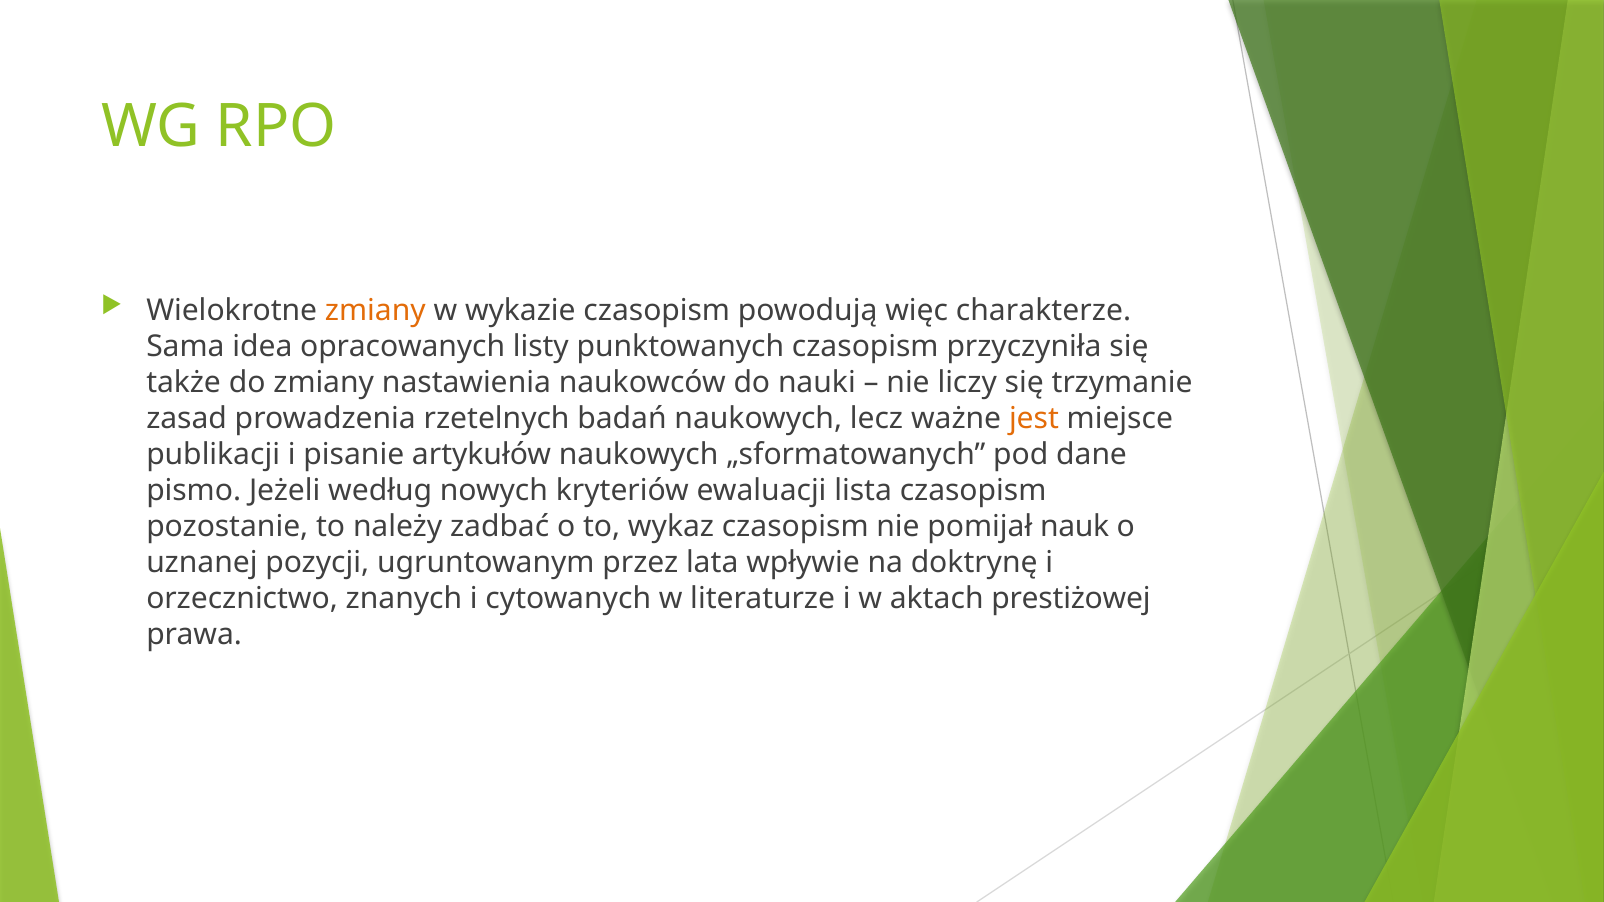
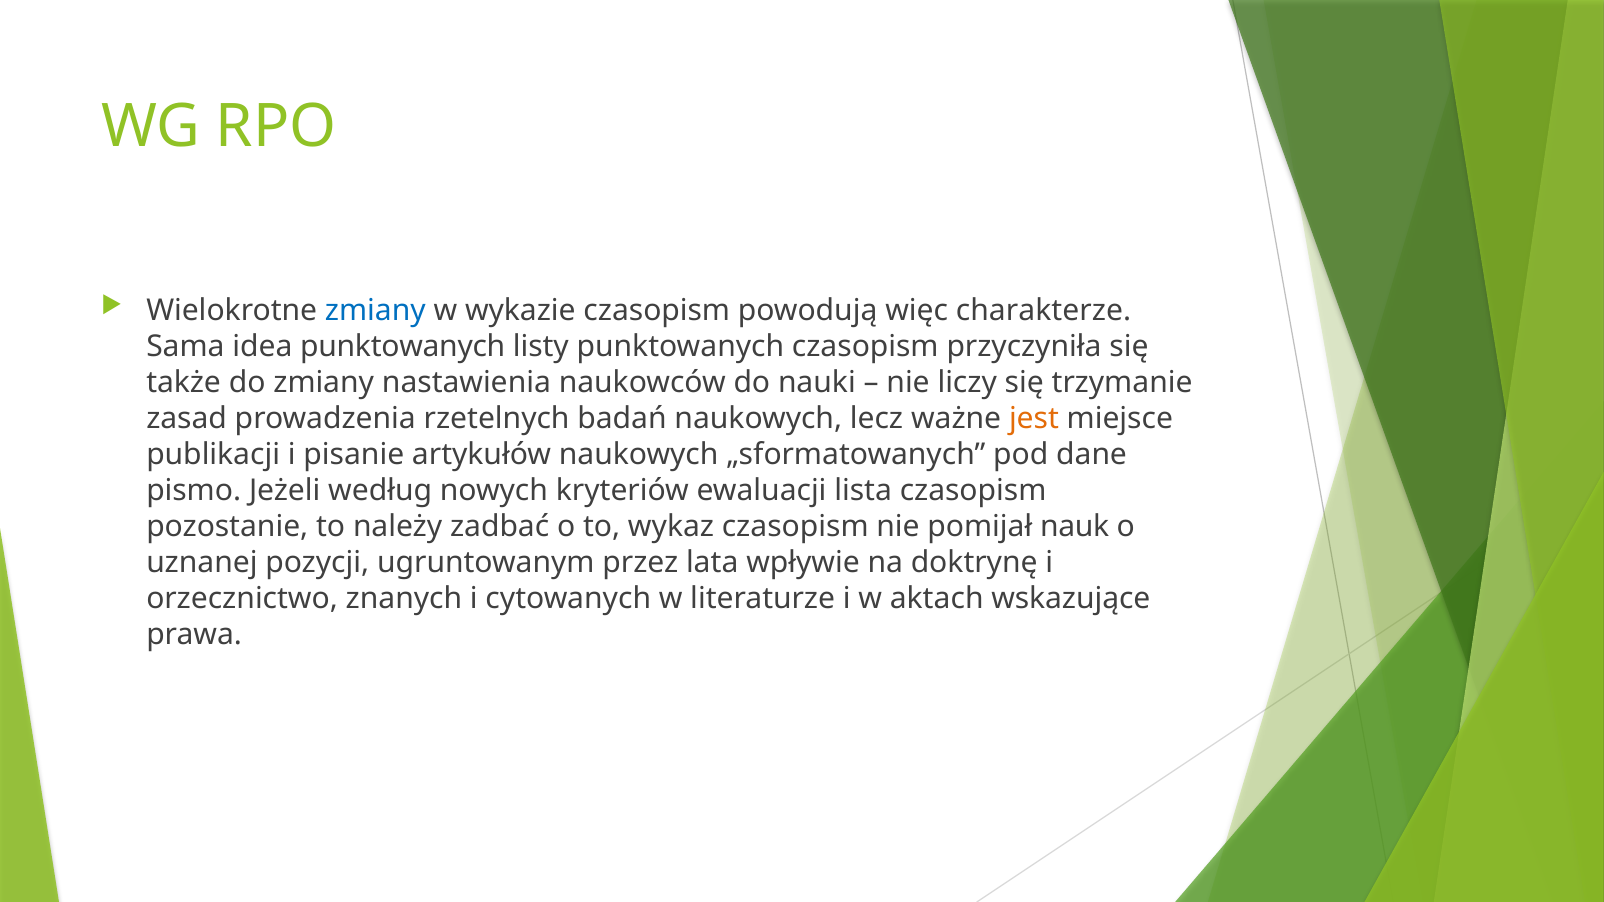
zmiany colour: orange -> blue (375, 310)
idea opracowanych: opracowanych -> punktowanych (403, 347)
prestiżowej: prestiżowej -> wskazujące (1071, 599)
